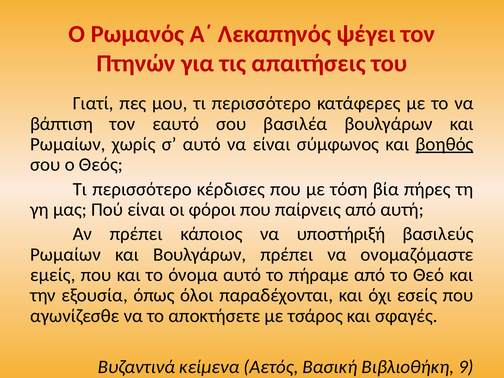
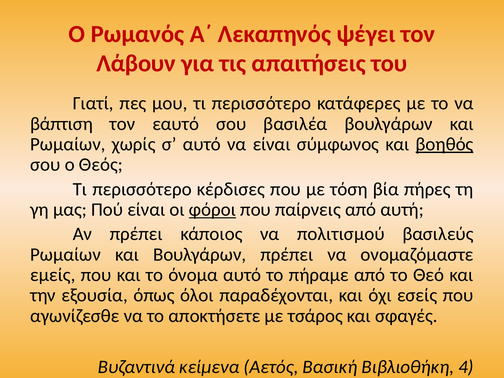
Πτηνών: Πτηνών -> Λάβουν (136, 63)
φόροι underline: none -> present (212, 210)
υποστήριξή: υποστήριξή -> πολιτισμού (341, 234)
9: 9 -> 4 (466, 367)
